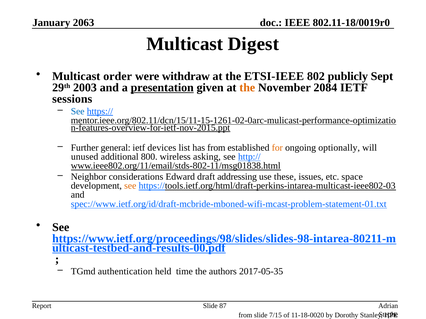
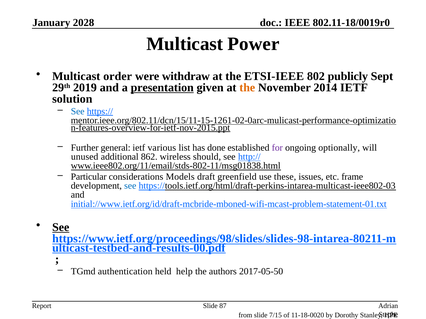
2063: 2063 -> 2028 (84, 23)
Digest: Digest -> Power (253, 44)
2003: 2003 -> 2019 (85, 88)
2084: 2084 -> 2014 (325, 88)
sessions: sessions -> solution (72, 99)
devices: devices -> various (162, 148)
has from: from -> done (216, 148)
for colour: orange -> purple (277, 148)
800: 800 -> 862 (149, 157)
asking: asking -> should (207, 157)
Neighbor: Neighbor -> Particular (89, 177)
Edward: Edward -> Models (180, 177)
addressing: addressing -> greenfield (237, 177)
space: space -> frame (352, 177)
see colour: orange -> blue (130, 186)
spec://www.ietf.org/id/draft-mcbride-mboned-wifi-mcast-problem-statement-01.txt: spec://www.ietf.org/id/draft-mcbride-mboned-wifi-mcast-problem-statement-01.txt -> initial://www.ietf.org/id/draft-mcbride-mboned-wifi-mcast-problem-statement-01.txt (229, 204)
See underline: none -> present (61, 228)
time: time -> help (184, 272)
2017-05-35: 2017-05-35 -> 2017-05-50 (261, 272)
